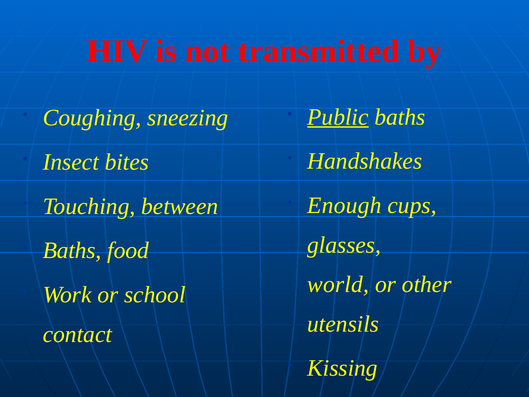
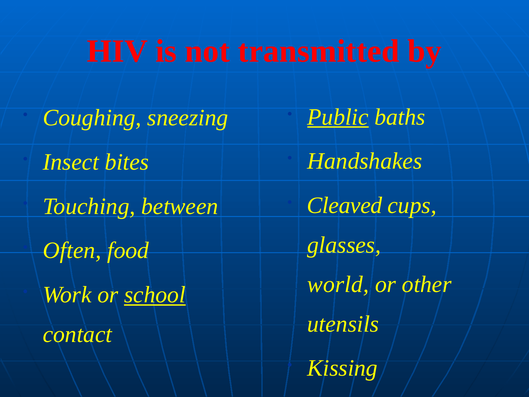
Enough: Enough -> Cleaved (345, 205)
Baths: Baths -> Often (72, 250)
school underline: none -> present (155, 295)
